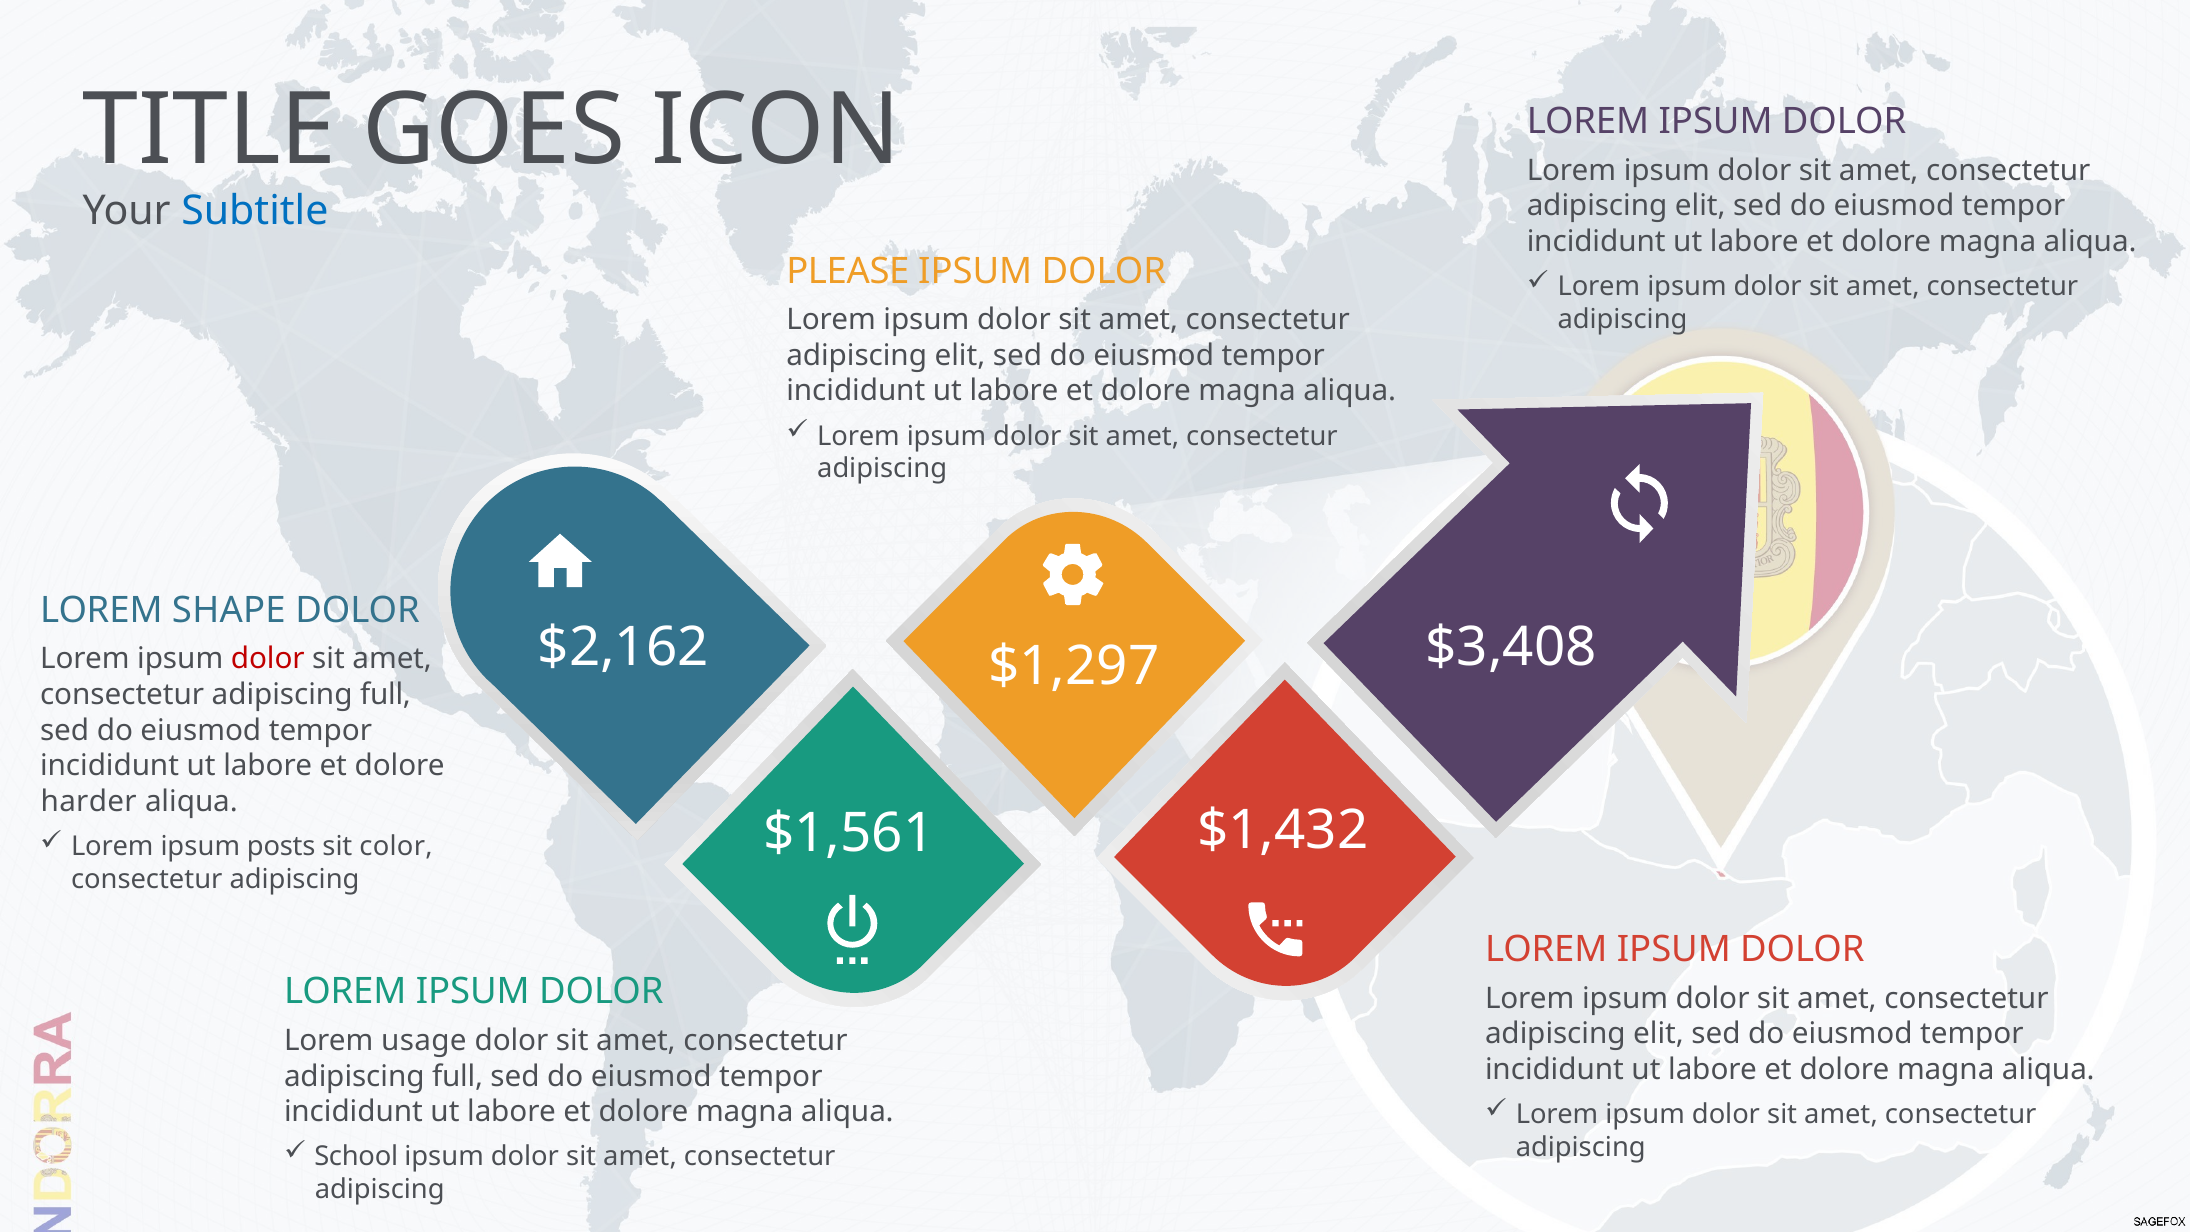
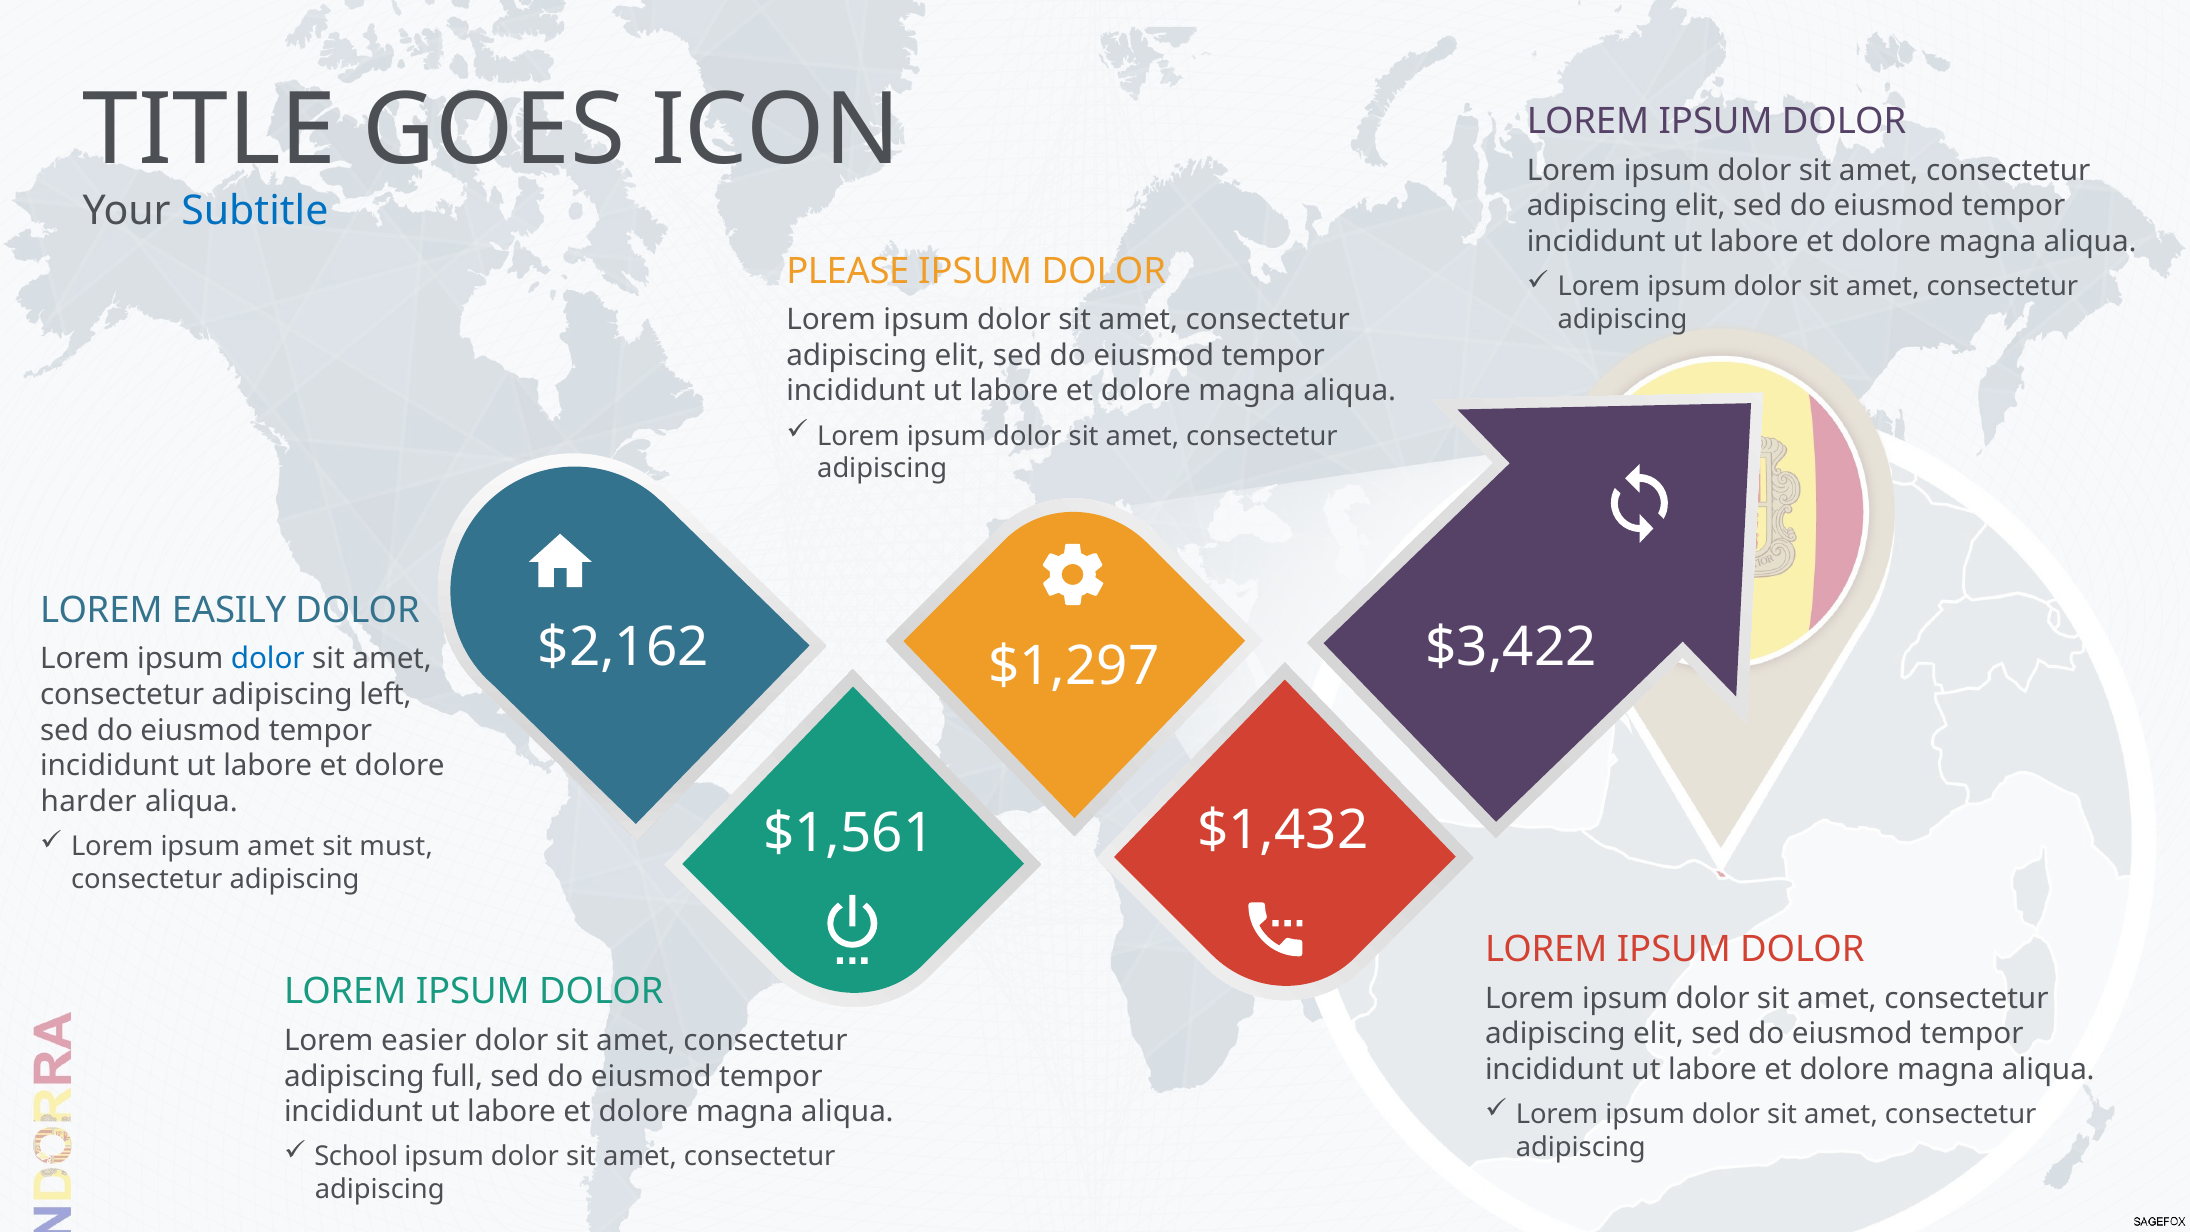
SHAPE: SHAPE -> EASILY (229, 610)
$3,408: $3,408 -> $3,422 (1511, 648)
dolor colour: red -> blue (268, 659)
full: full -> left (386, 695)
ipsum posts: posts -> amet (281, 846)
color: color -> must (396, 846)
usage: usage -> easier (424, 1040)
